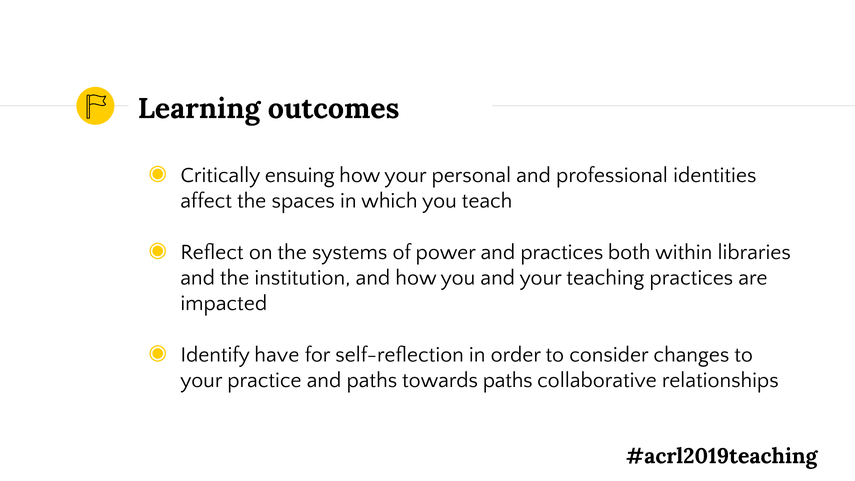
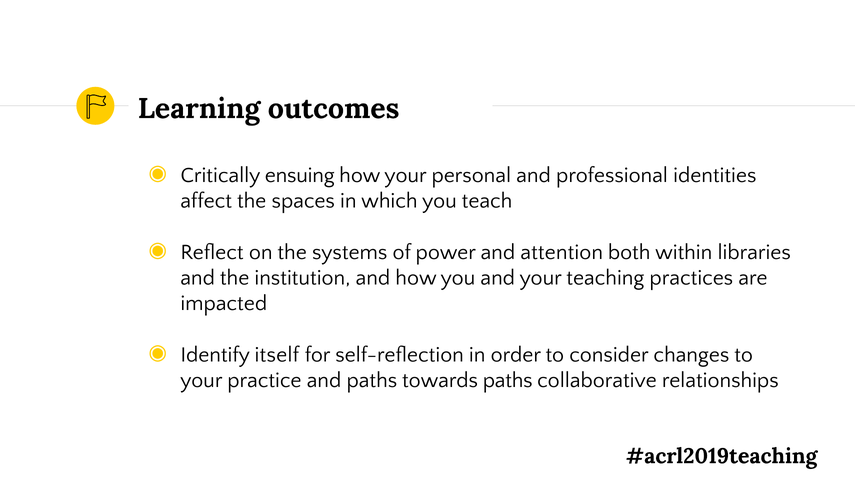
and practices: practices -> attention (562, 252)
have: have -> itself (277, 355)
